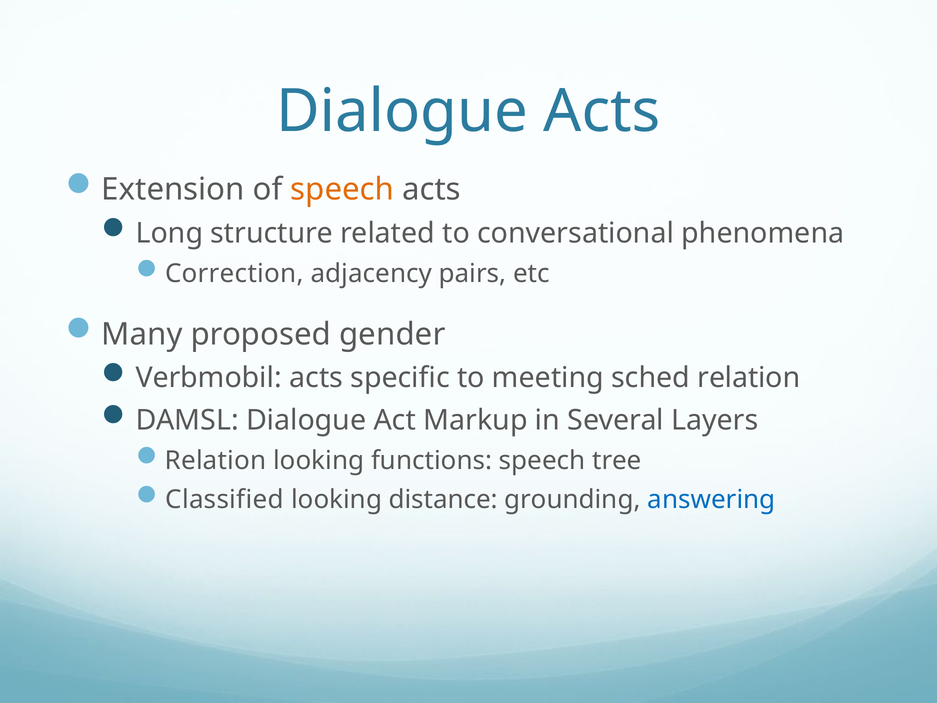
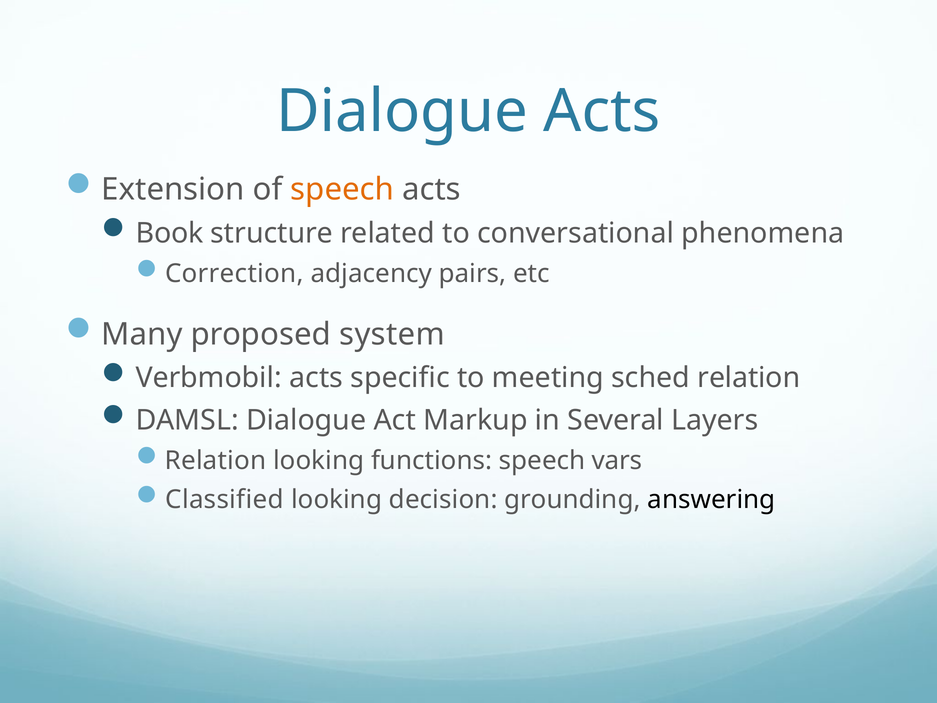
Long: Long -> Book (170, 233)
gender: gender -> system (392, 334)
tree: tree -> vars (617, 460)
distance: distance -> decision (443, 500)
answering colour: blue -> black (711, 500)
